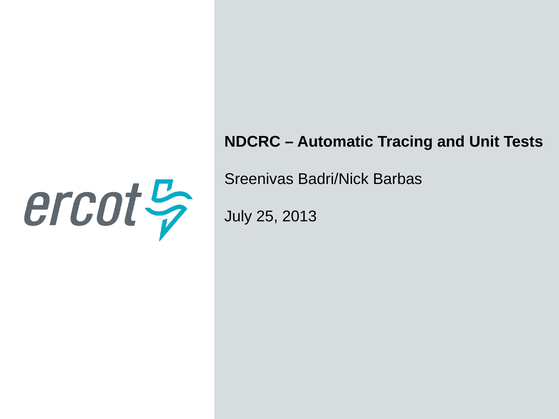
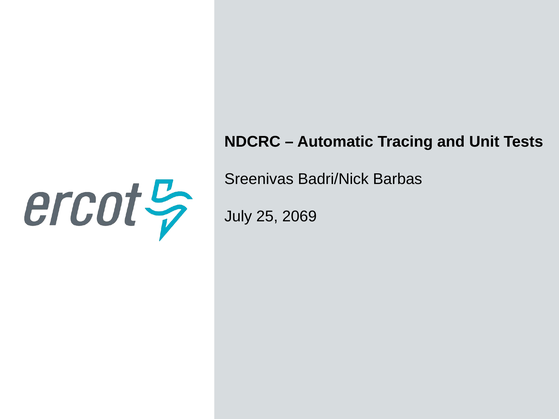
2013: 2013 -> 2069 (299, 216)
